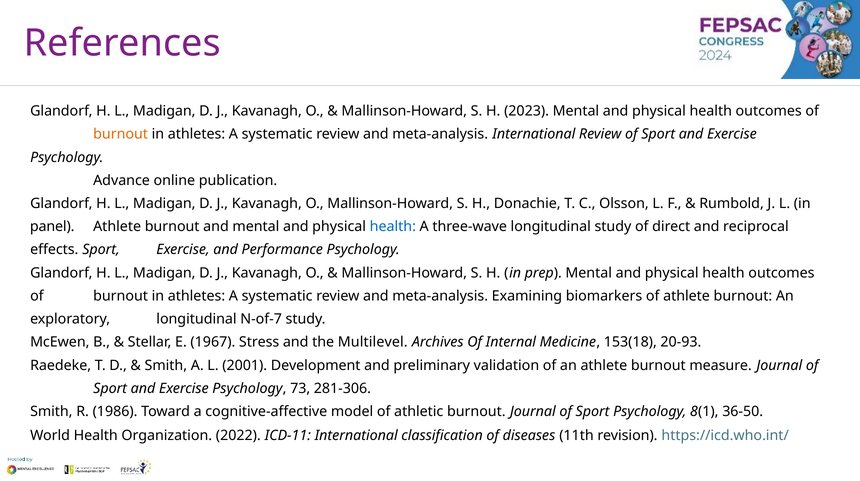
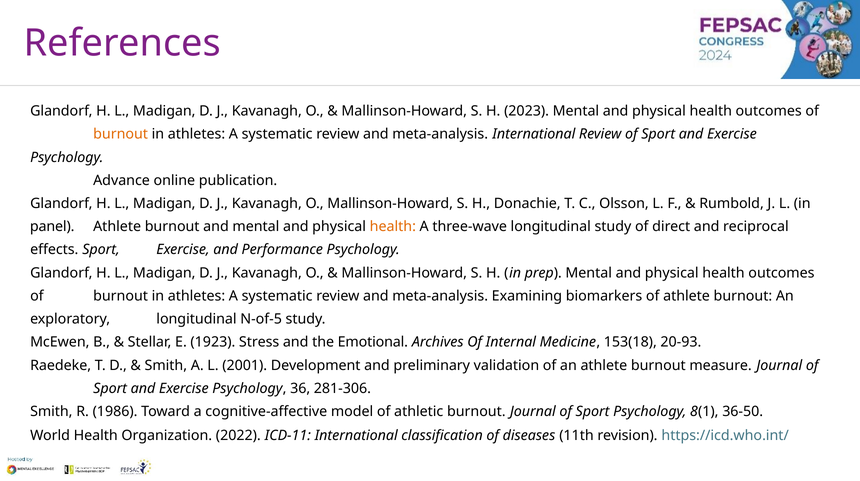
health colour: blue -> orange (393, 226)
N-of-7: N-of-7 -> N-of-5 (261, 319)
1967: 1967 -> 1923 (213, 342)
Multilevel: Multilevel -> Emotional (373, 342)
73: 73 -> 36 (300, 388)
